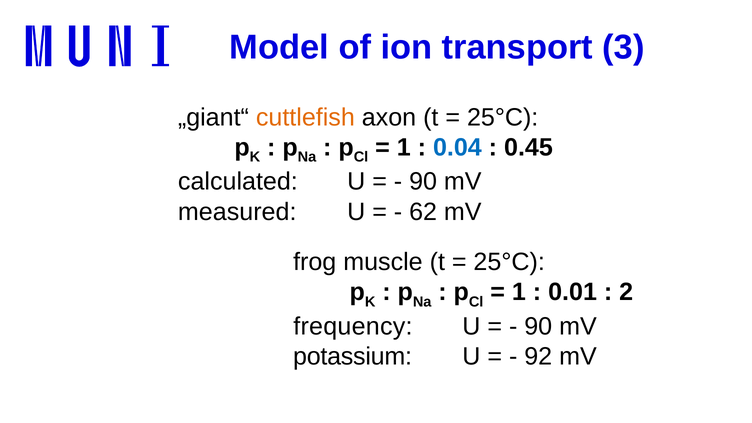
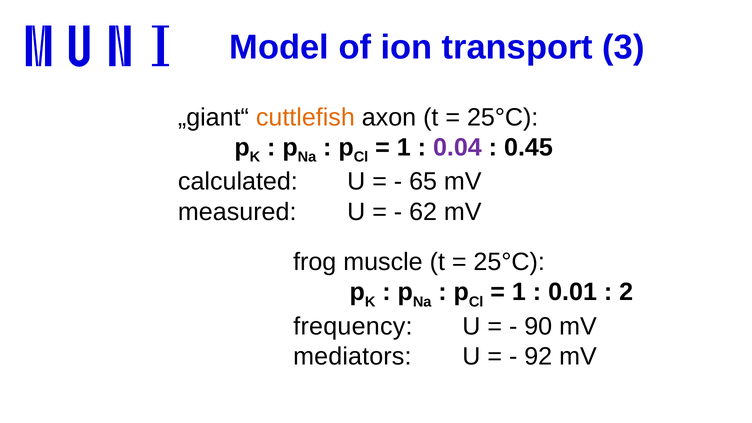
0.04 colour: blue -> purple (457, 147)
90: 90 -> 65 (423, 182)
potassium: potassium -> mediators (352, 356)
